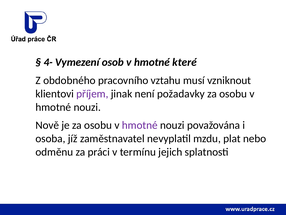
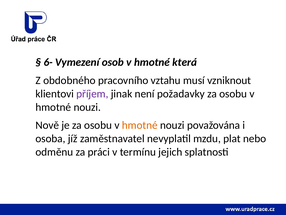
4-: 4- -> 6- (48, 62)
které: které -> která (185, 62)
hmotné colour: purple -> orange (140, 125)
